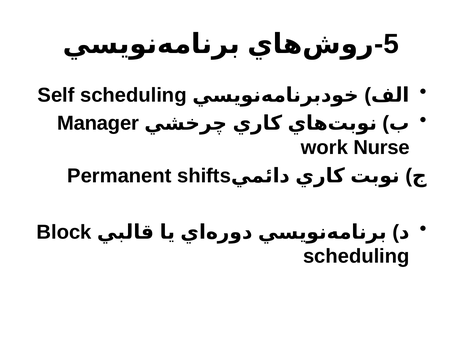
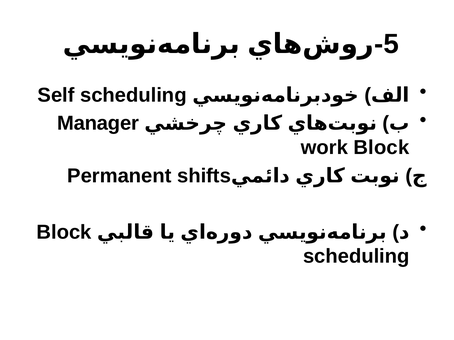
work Nurse: Nurse -> Block (381, 148)
